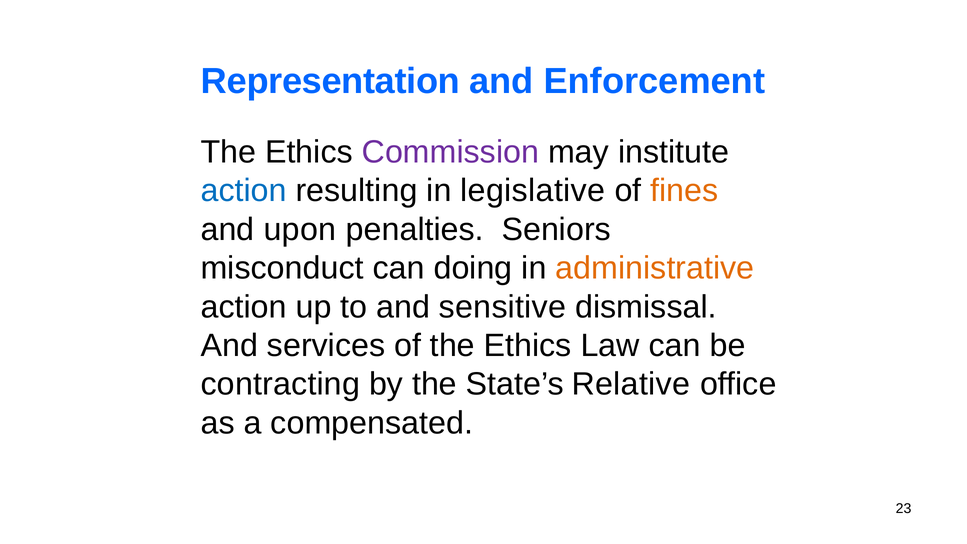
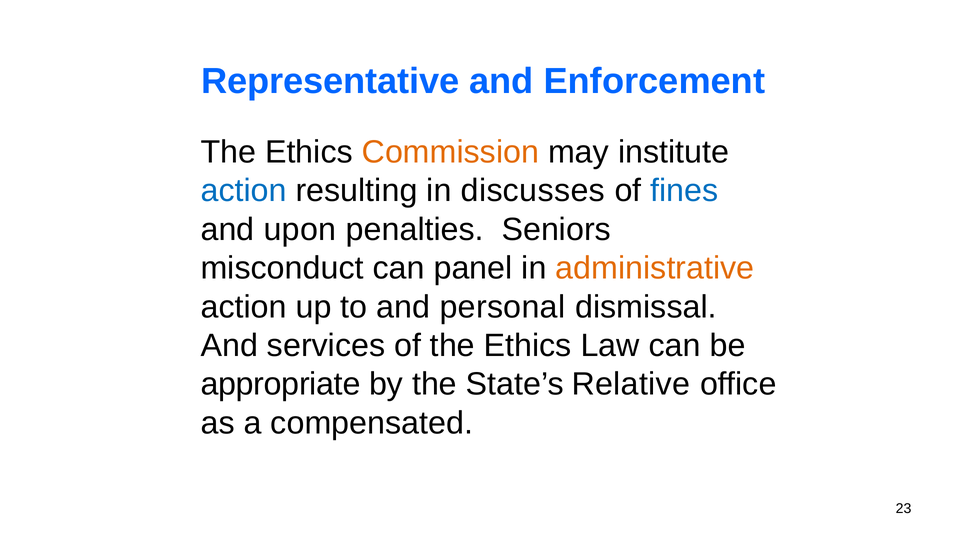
Representation: Representation -> Representative (330, 81)
Commission colour: purple -> orange (450, 152)
legislative: legislative -> discusses (533, 191)
fines colour: orange -> blue (684, 191)
doing: doing -> panel (473, 268)
sensitive: sensitive -> personal (502, 307)
contracting: contracting -> appropriate (281, 384)
